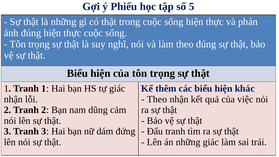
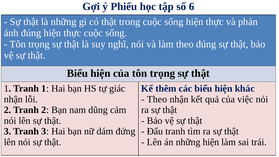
5: 5 -> 6 (192, 7)
những giác: giác -> hiện (211, 142)
